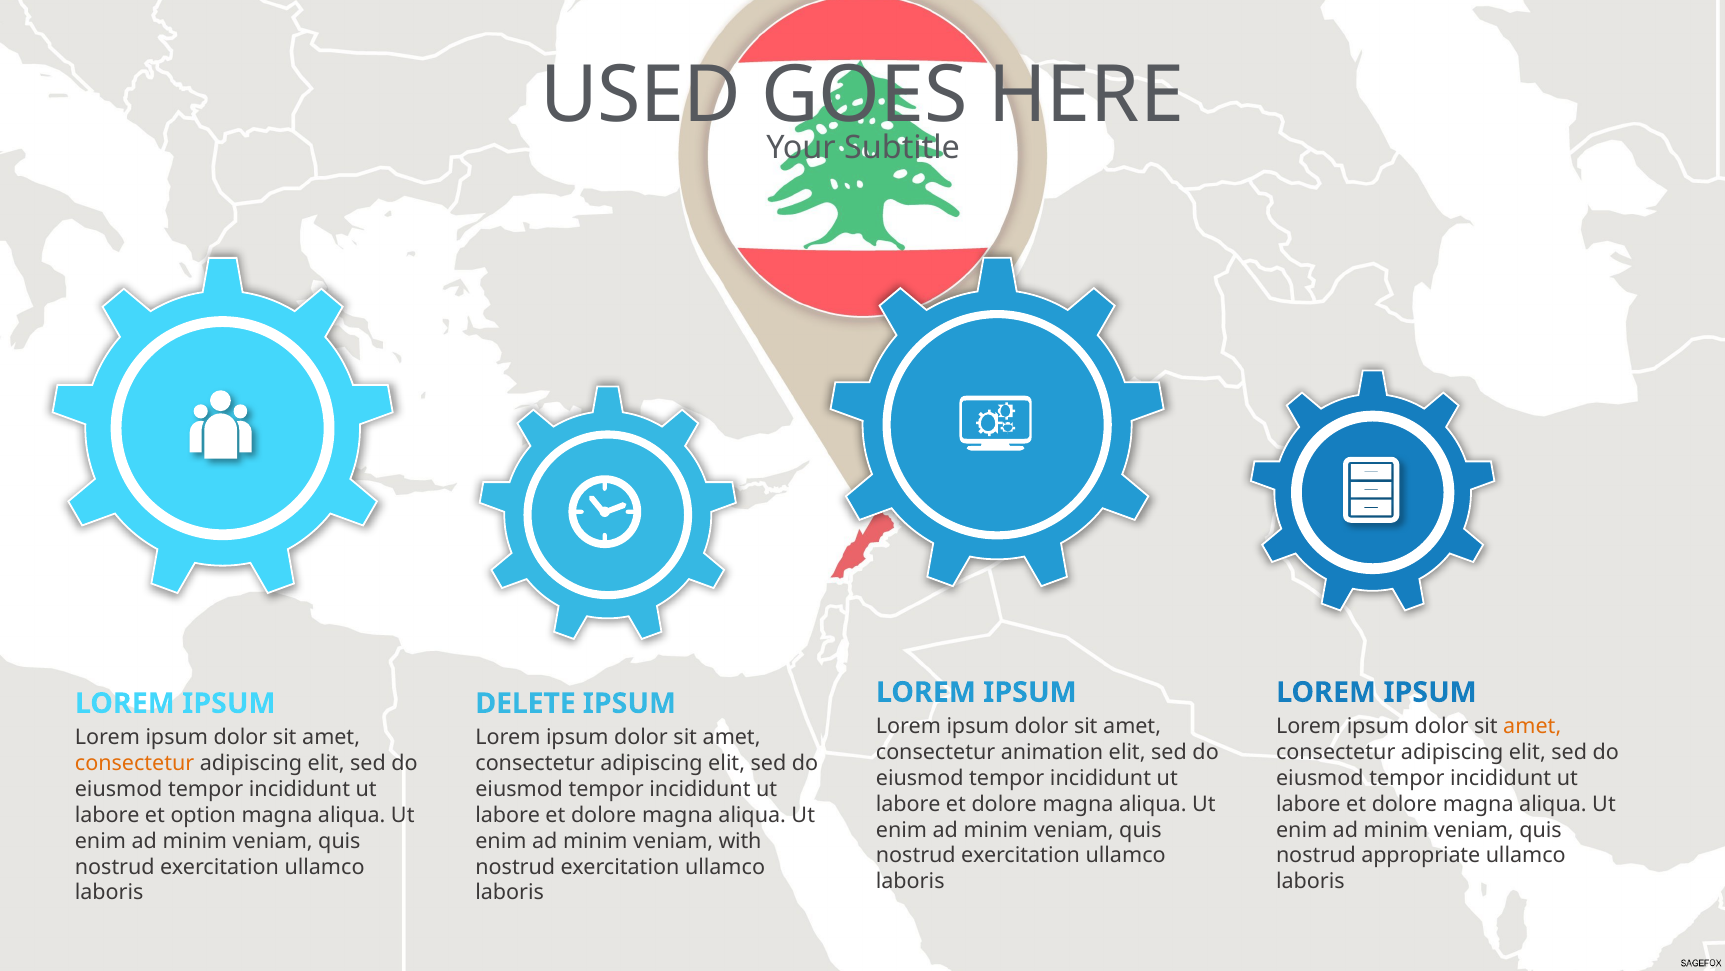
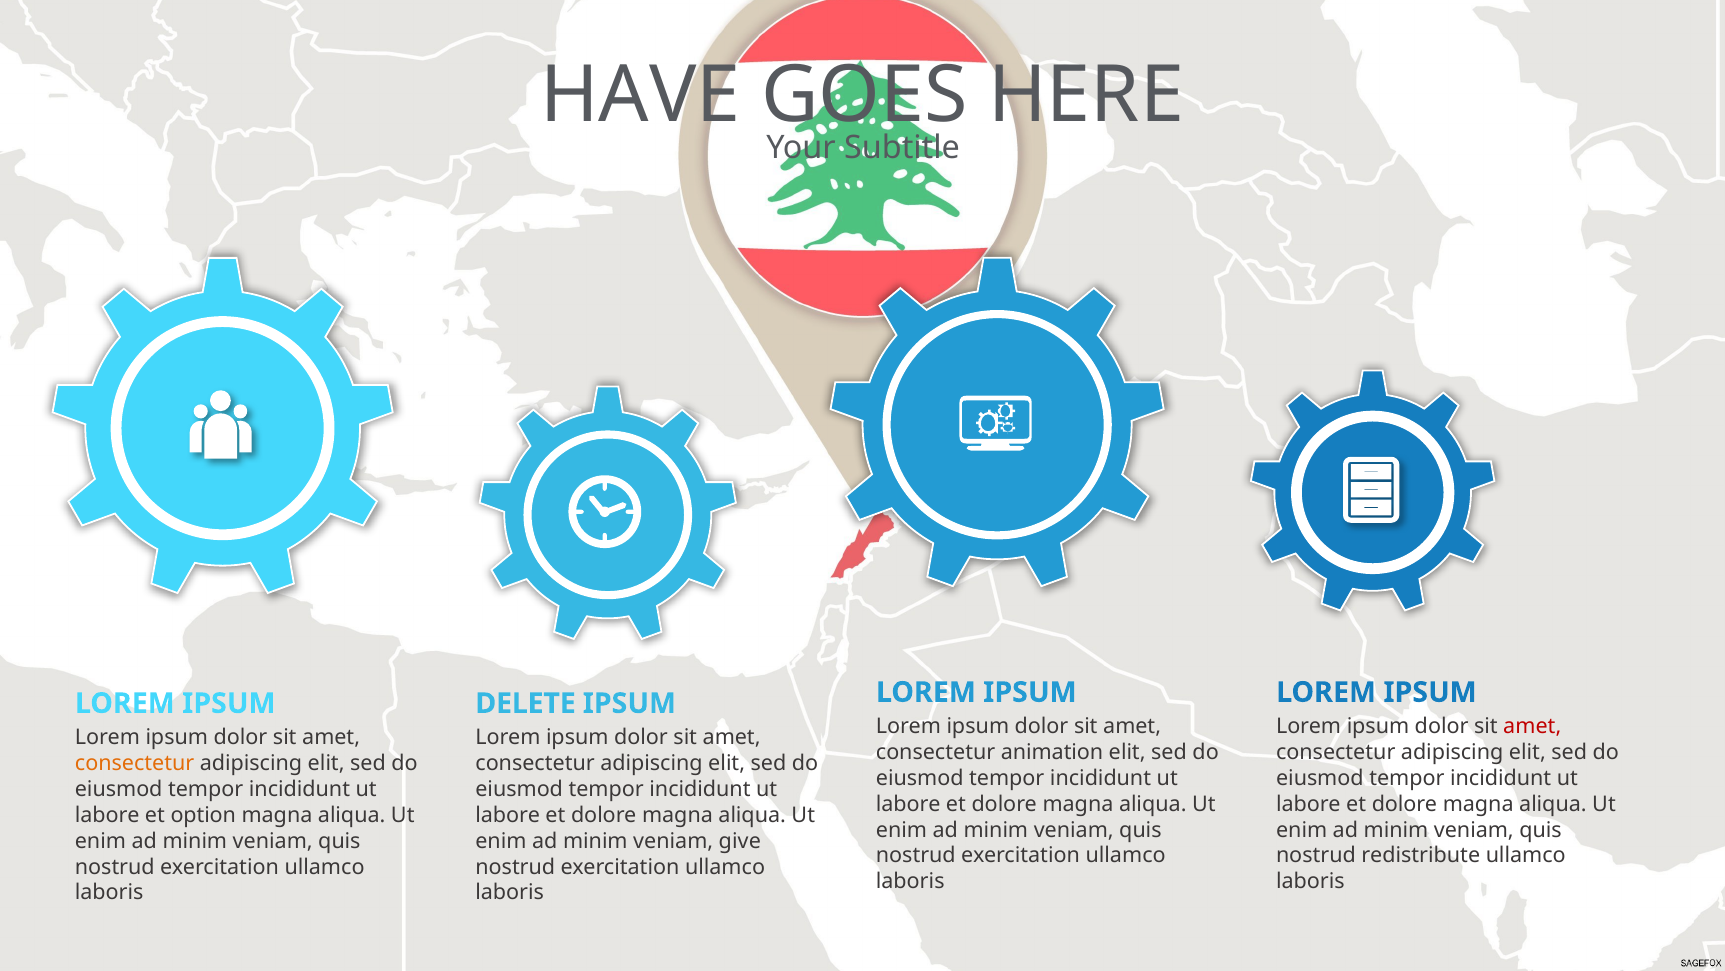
USED: USED -> HAVE (641, 96)
amet colour: orange -> red (1532, 726)
with: with -> give (740, 840)
appropriate: appropriate -> redistribute (1421, 855)
